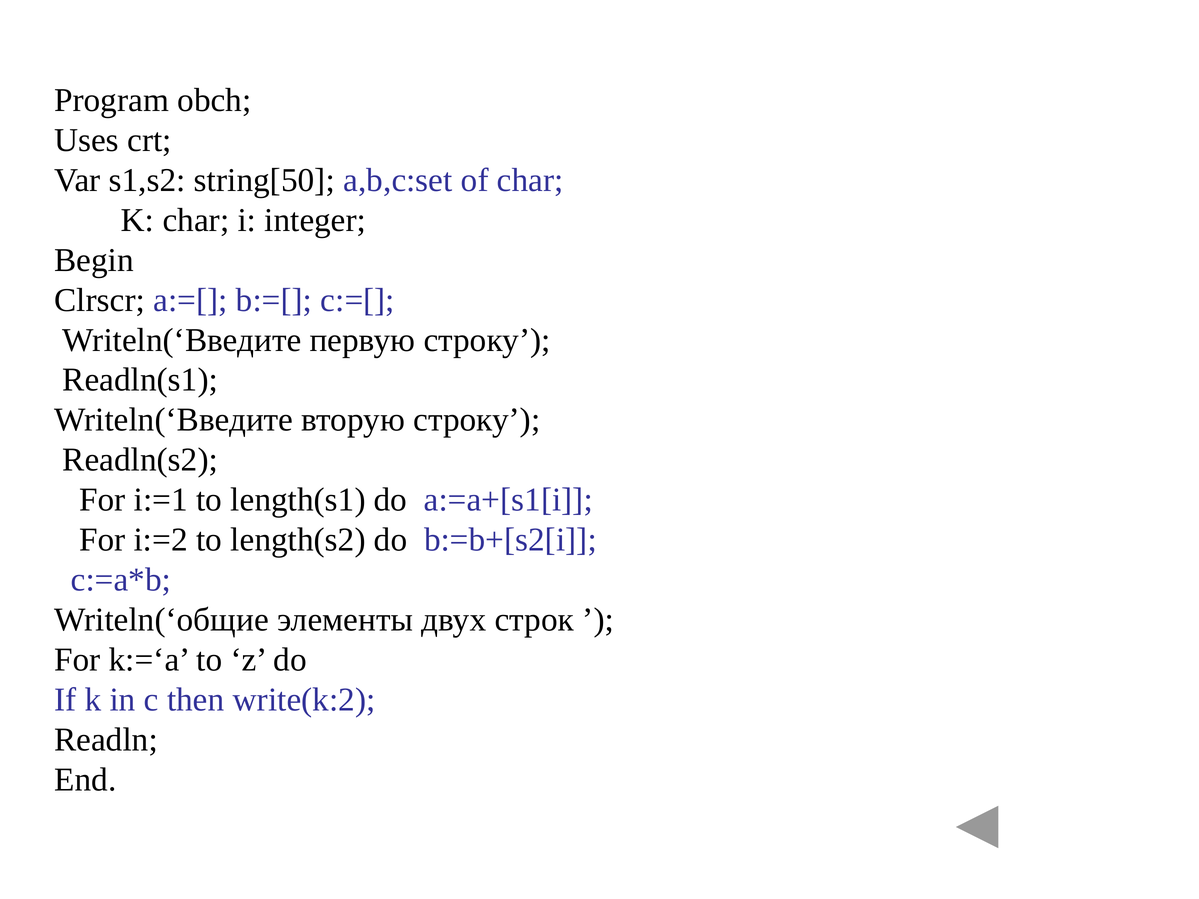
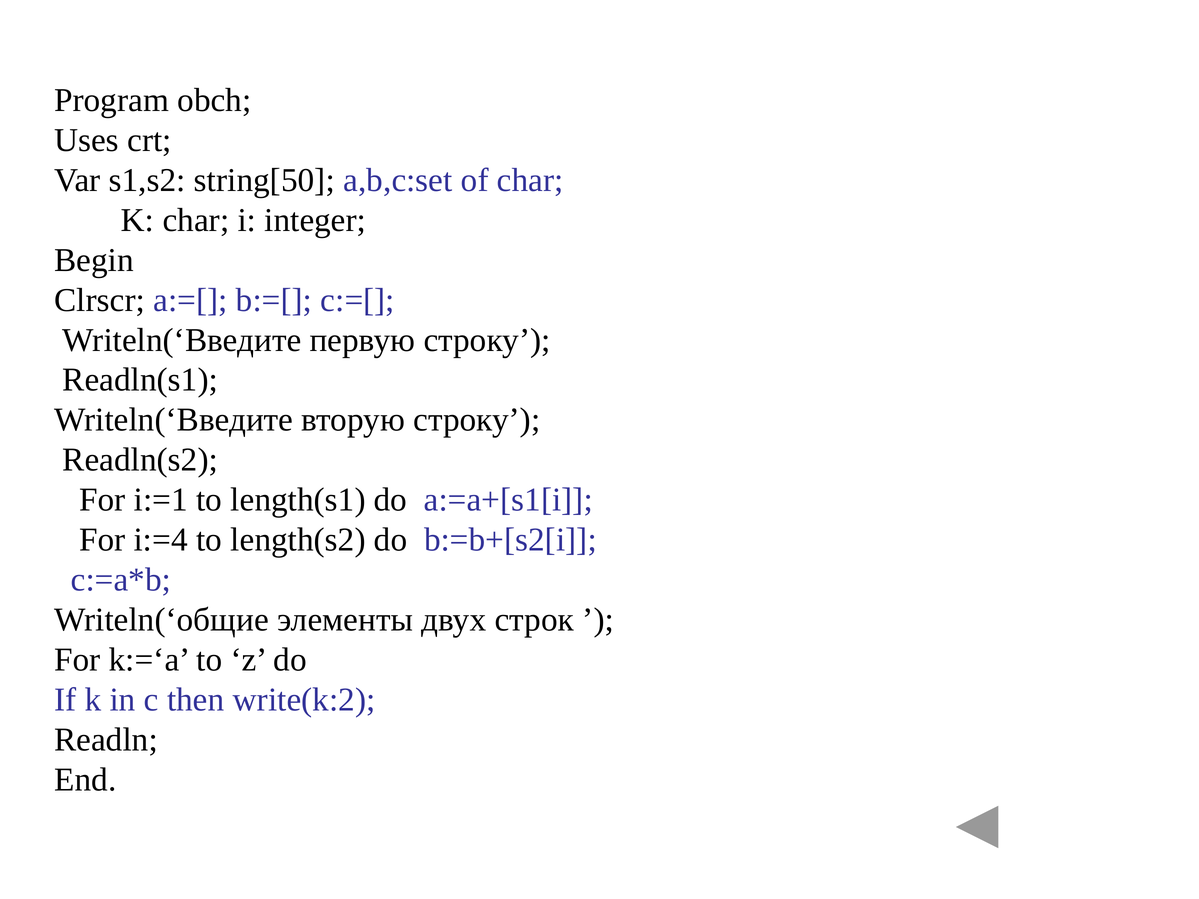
i:=2: i:=2 -> i:=4 (161, 540)
